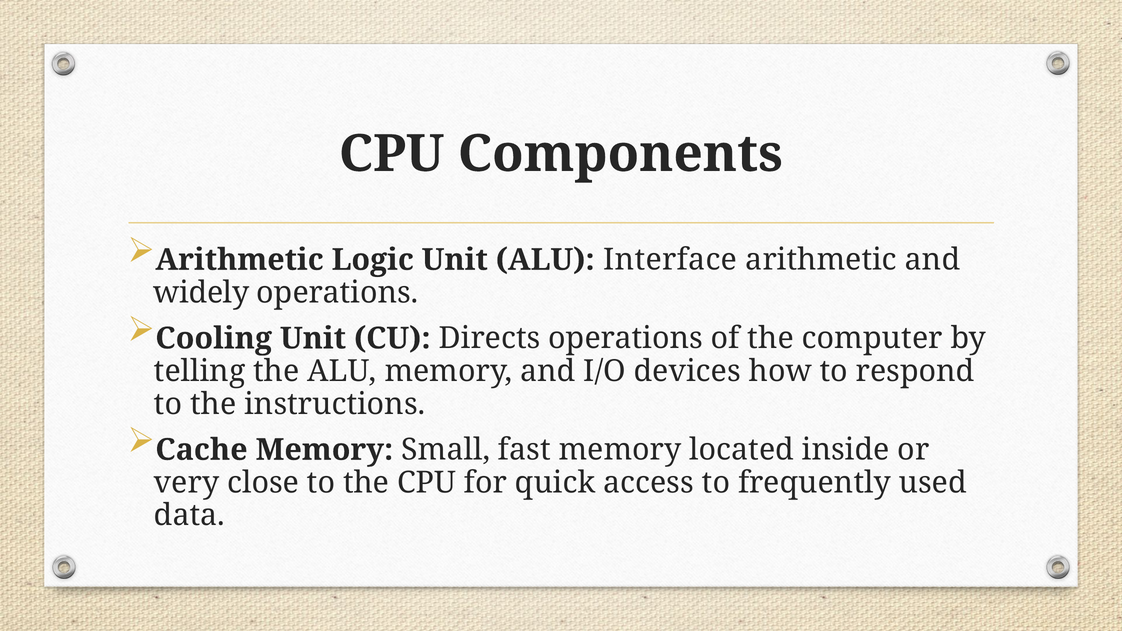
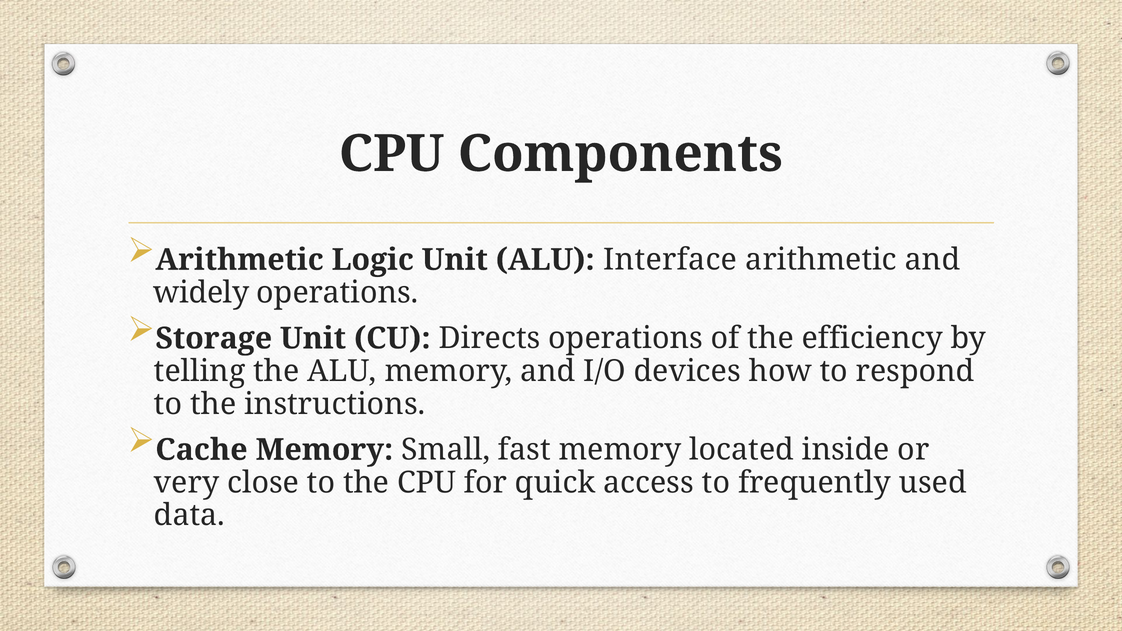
Cooling: Cooling -> Storage (214, 338)
computer: computer -> efficiency (872, 338)
